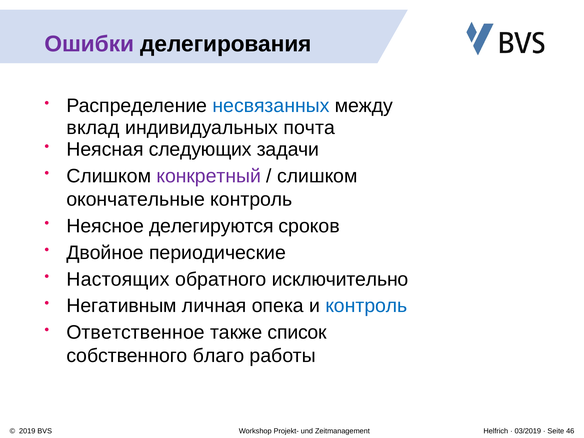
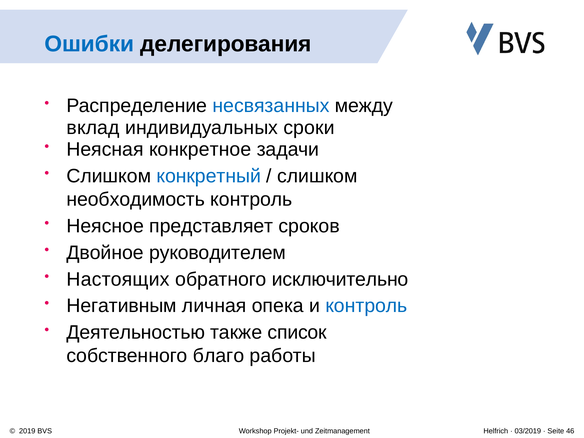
Ошибки colour: purple -> blue (89, 44)
почта: почта -> сроки (309, 128)
следующих: следующих -> конкретное (200, 149)
конкретный colour: purple -> blue (209, 176)
окончательные: окончательные -> необходимость (136, 199)
делегируются: делегируются -> представляет (211, 226)
периодические: периодические -> руководителем (218, 253)
Ответственное: Ответственное -> Деятельностью (136, 333)
